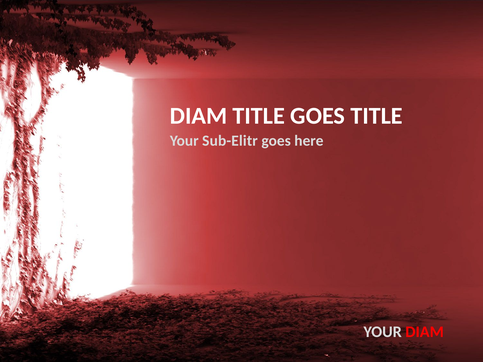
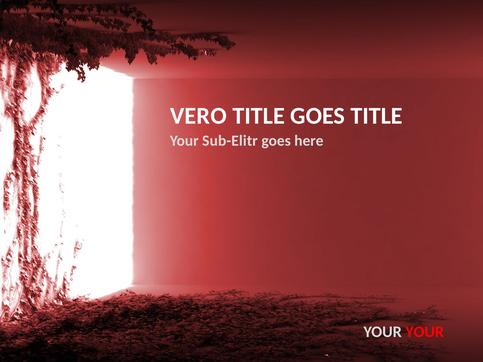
DIAM: DIAM -> VERO (198, 116)
YOUR DIAM: DIAM -> YOUR (425, 332)
